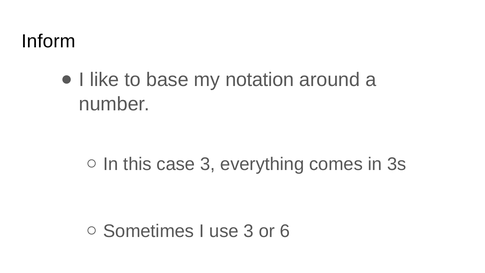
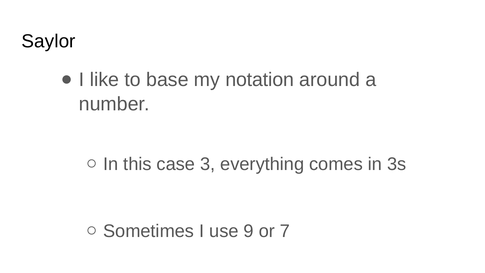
Inform: Inform -> Saylor (48, 41)
use 3: 3 -> 9 (249, 231)
6: 6 -> 7 (285, 231)
